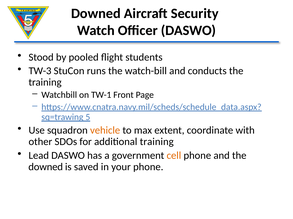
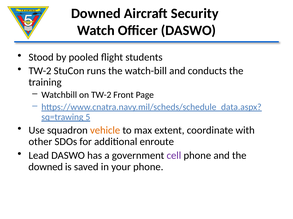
TW-3: TW-3 -> TW-2 (40, 71)
on TW-1: TW-1 -> TW-2 (101, 95)
additional training: training -> enroute (157, 142)
cell colour: orange -> purple (174, 156)
